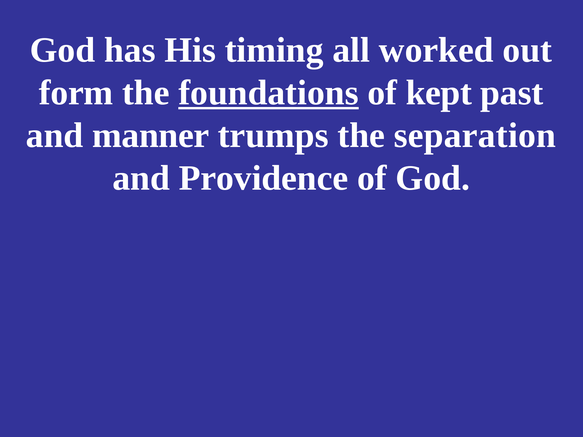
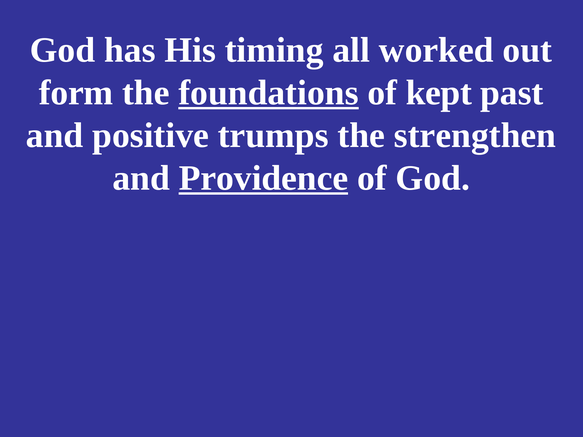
manner: manner -> positive (151, 136)
separation: separation -> strengthen (475, 136)
Providence underline: none -> present (263, 178)
